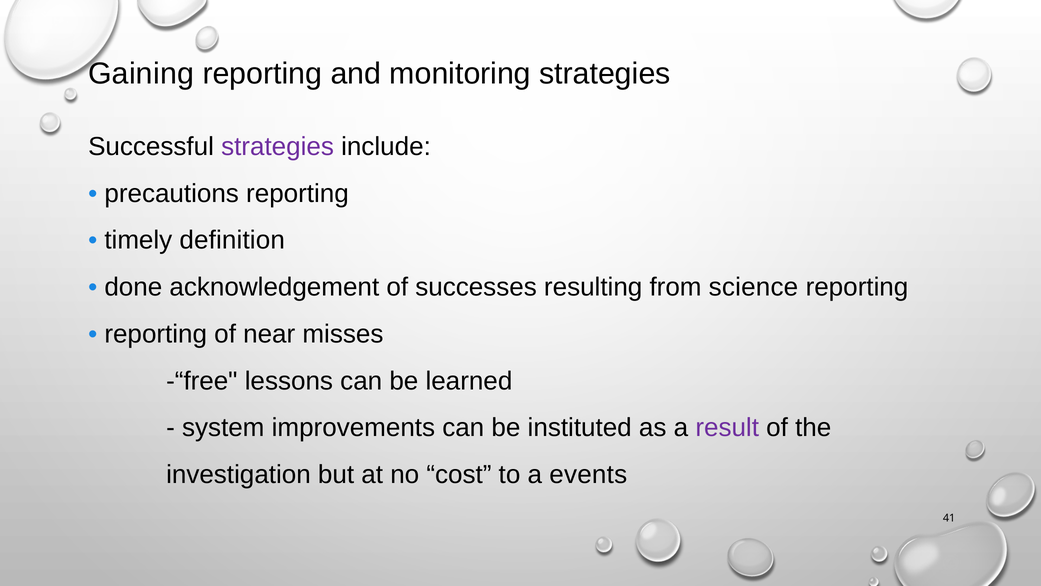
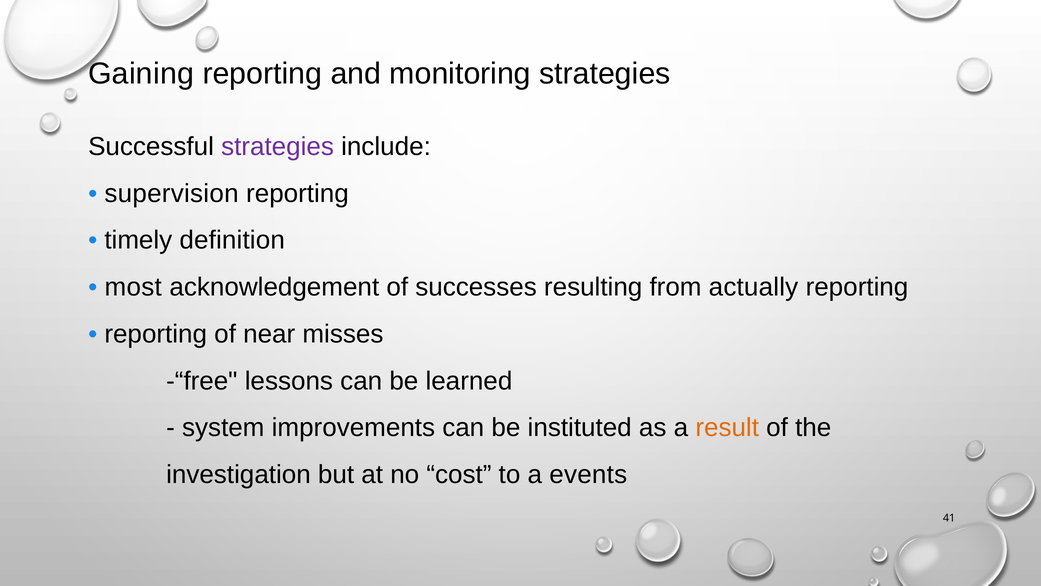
precautions: precautions -> supervision (172, 193)
done: done -> most (133, 287)
science: science -> actually (753, 287)
result colour: purple -> orange (727, 428)
